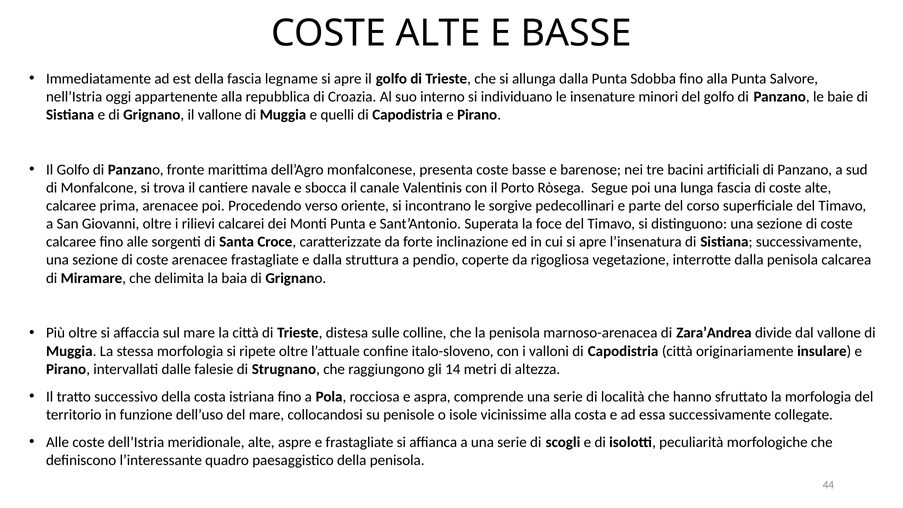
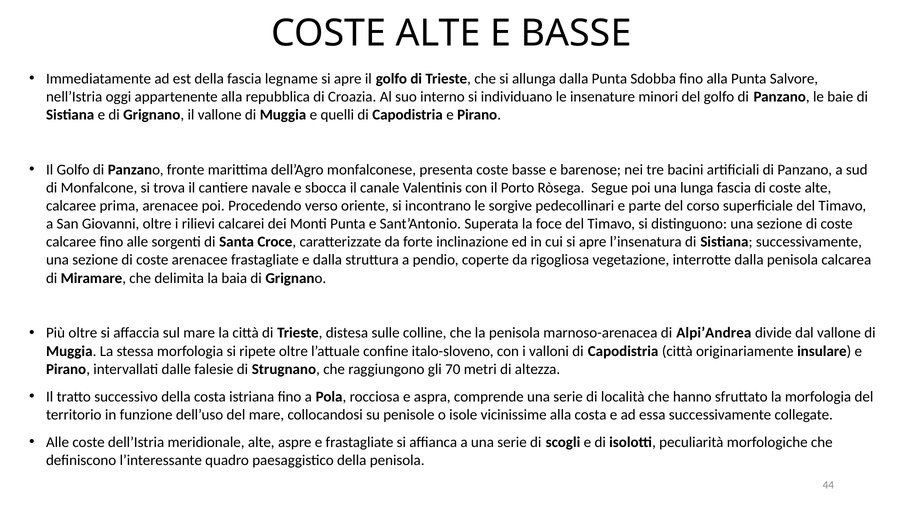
Zara’Andrea: Zara’Andrea -> Alpi’Andrea (714, 333)
14: 14 -> 70 (453, 369)
